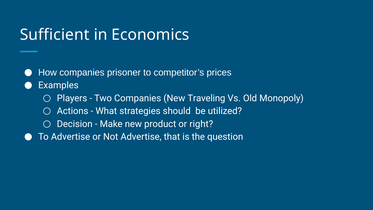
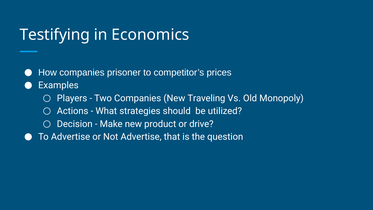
Sufficient: Sufficient -> Testifying (55, 35)
right: right -> drive (201, 124)
